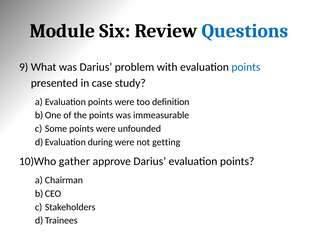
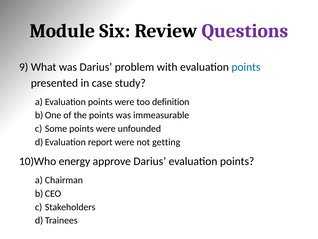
Questions colour: blue -> purple (245, 31)
during: during -> report (100, 142)
gather: gather -> energy (74, 161)
